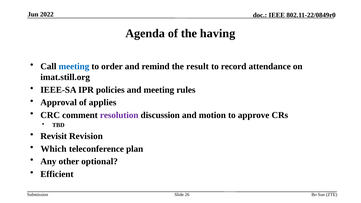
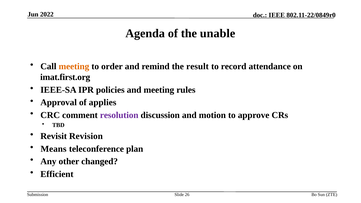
having: having -> unable (218, 33)
meeting colour: blue -> orange (74, 66)
imat.still.org: imat.still.org -> imat.first.org (65, 77)
Which: Which -> Means (54, 149)
optional: optional -> changed (100, 161)
